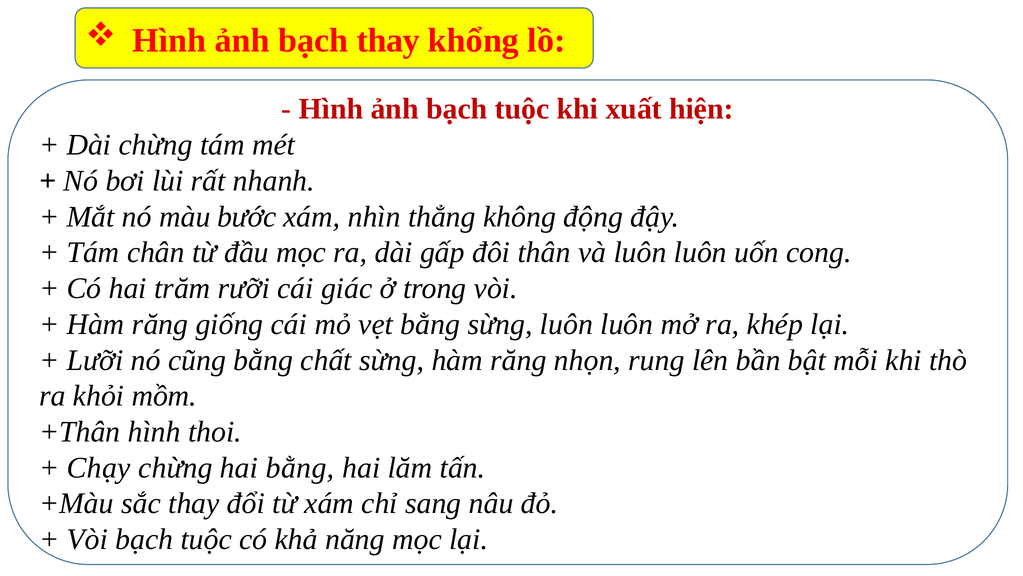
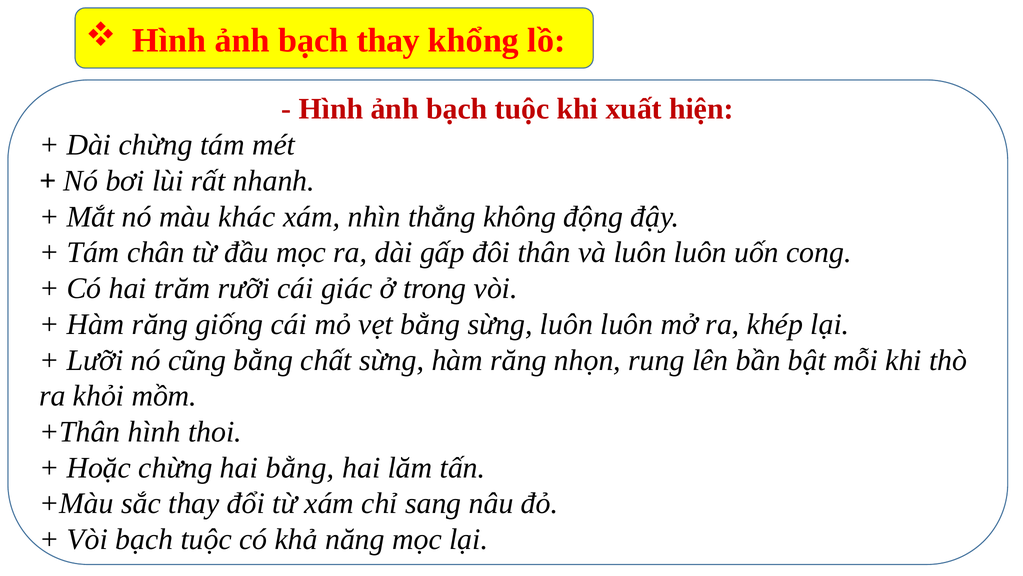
bước: bước -> khác (247, 216)
Chạy: Chạy -> Hoặc (99, 467)
